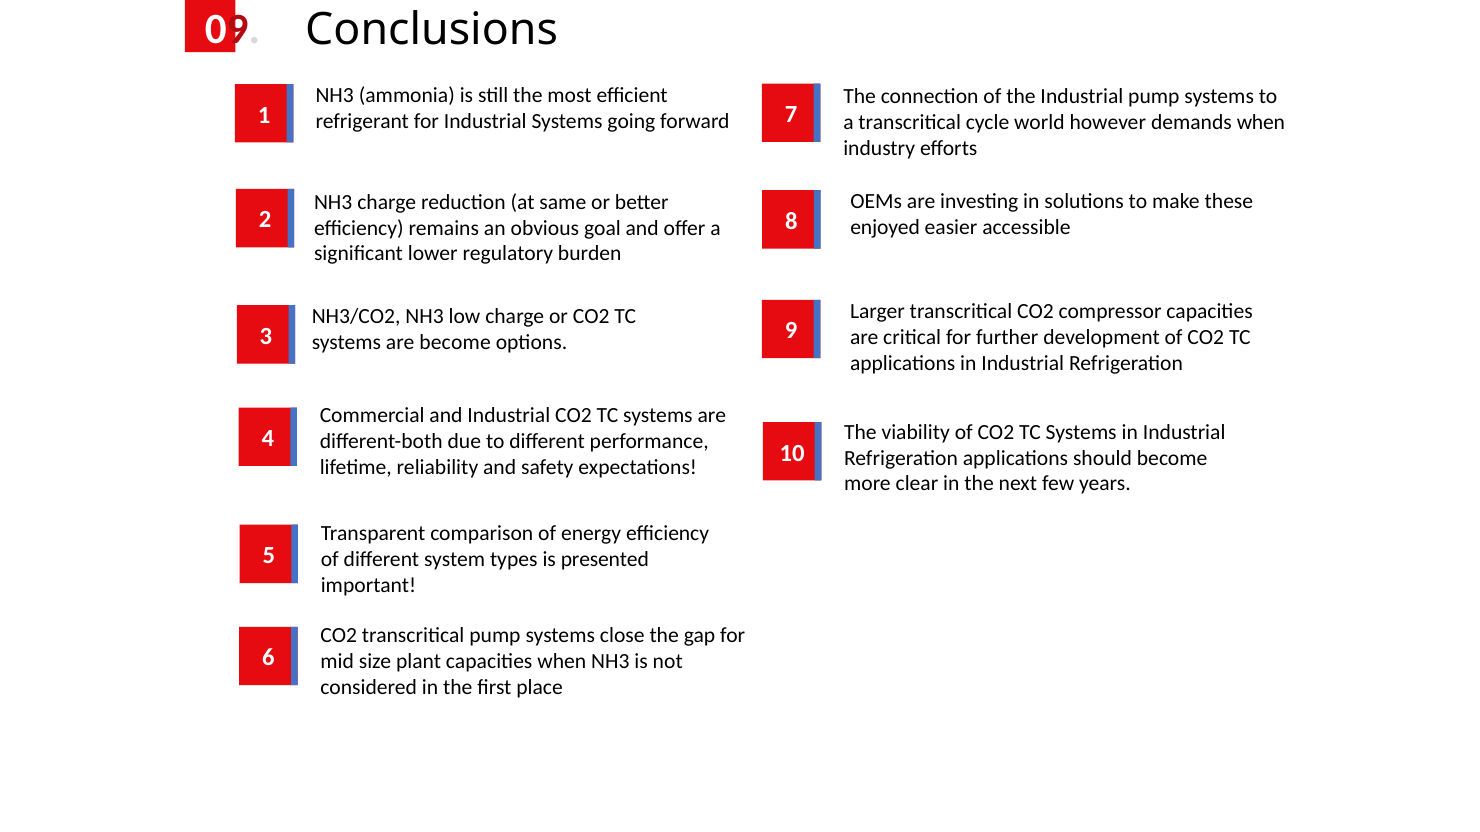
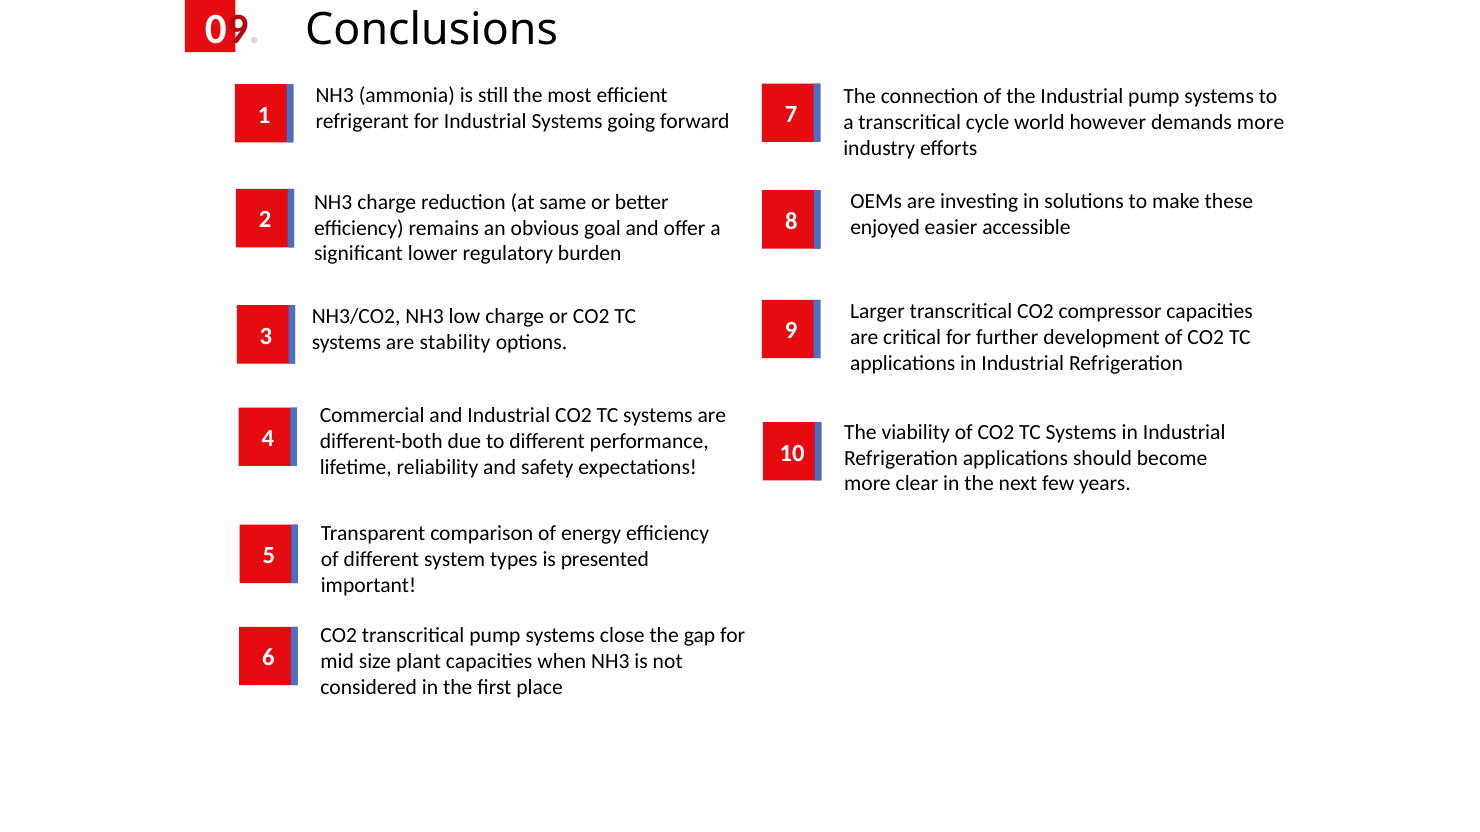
demands when: when -> more (1261, 123)
are become: become -> stability (455, 343)
